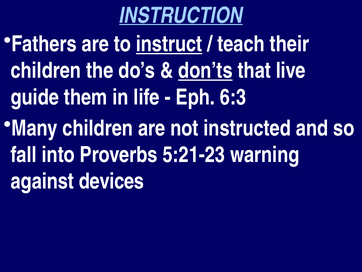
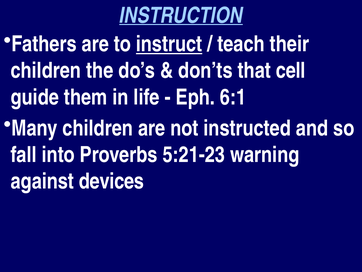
don’ts underline: present -> none (205, 71)
live: live -> cell (291, 71)
6:3: 6:3 -> 6:1 (233, 97)
